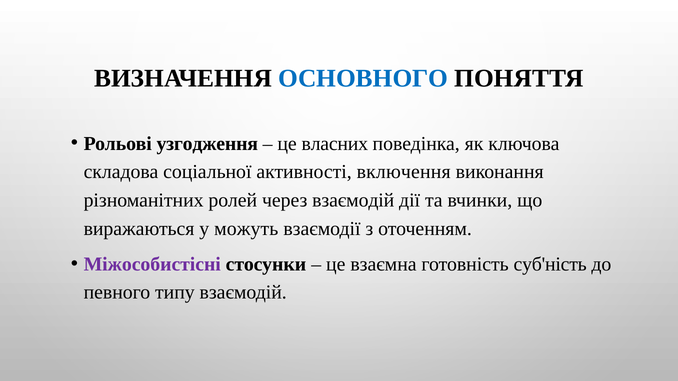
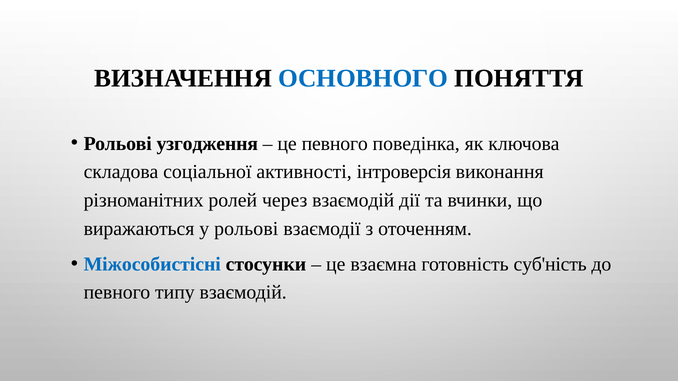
це власних: власних -> певного (335, 144)
включення: включення -> інтроверсія (404, 172)
у можуть: можуть -> рольові (246, 229)
Міжособистісні colour: purple -> blue (152, 264)
